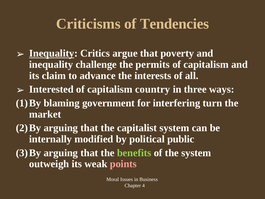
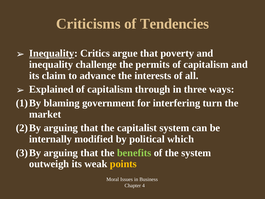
Interested: Interested -> Explained (51, 89)
country: country -> through (153, 89)
public: public -> which (181, 139)
points colour: pink -> yellow (123, 164)
